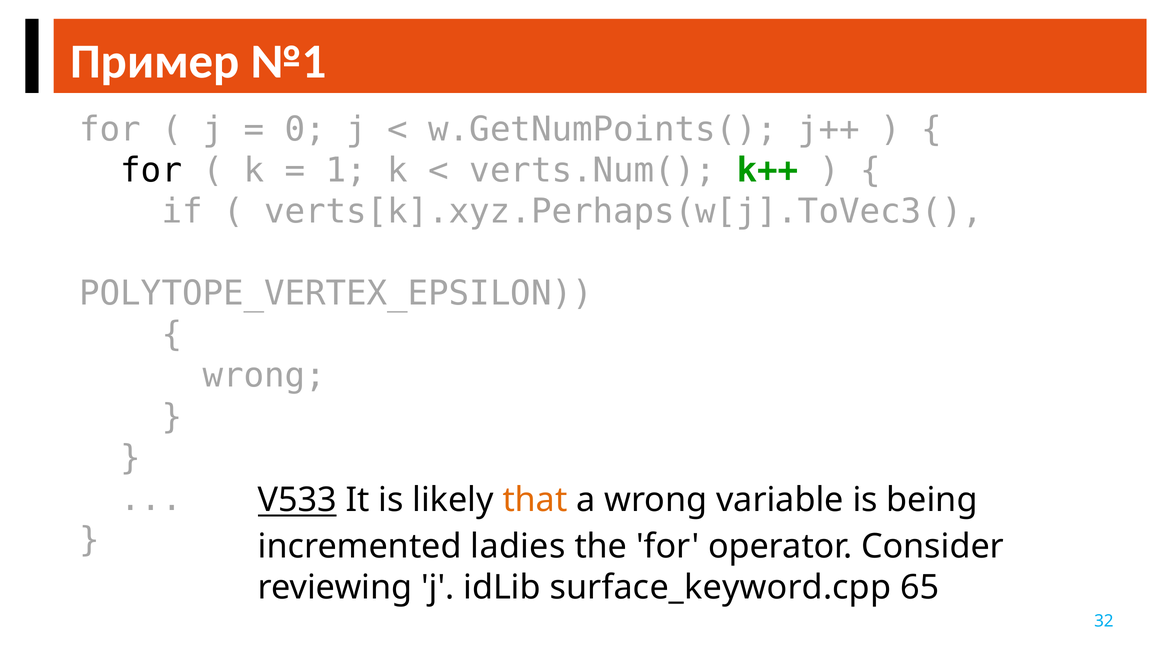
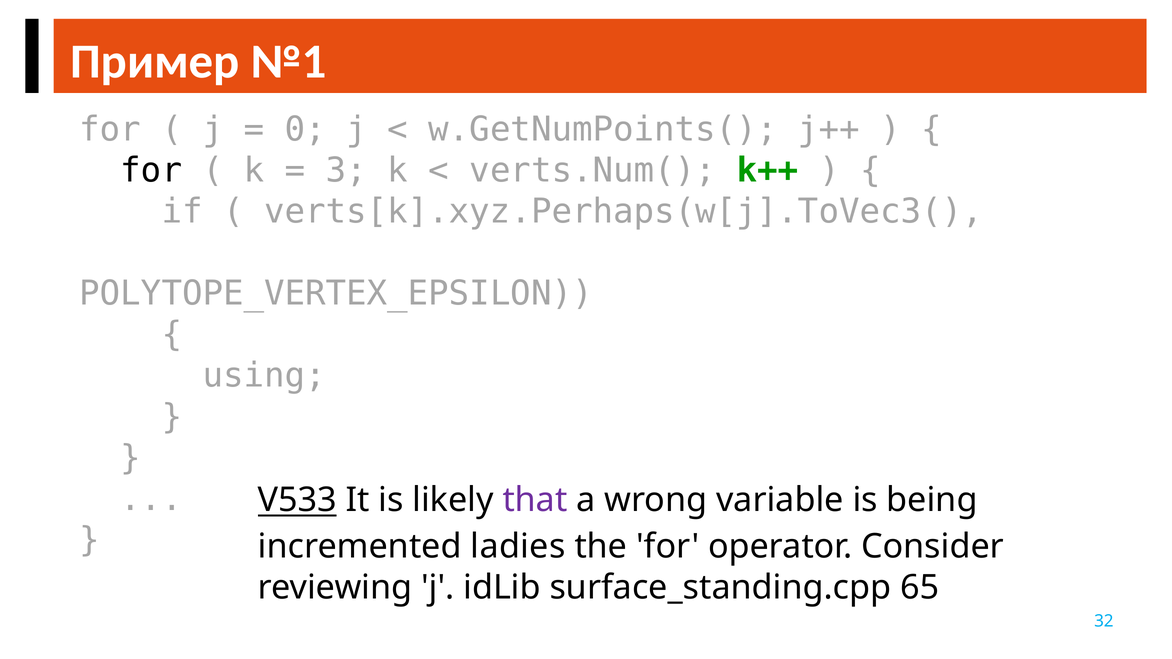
1: 1 -> 3 (346, 171)
wrong: wrong -> using (264, 376)
that colour: orange -> purple (535, 500)
surface_keyword.cpp: surface_keyword.cpp -> surface_standing.cpp (720, 588)
